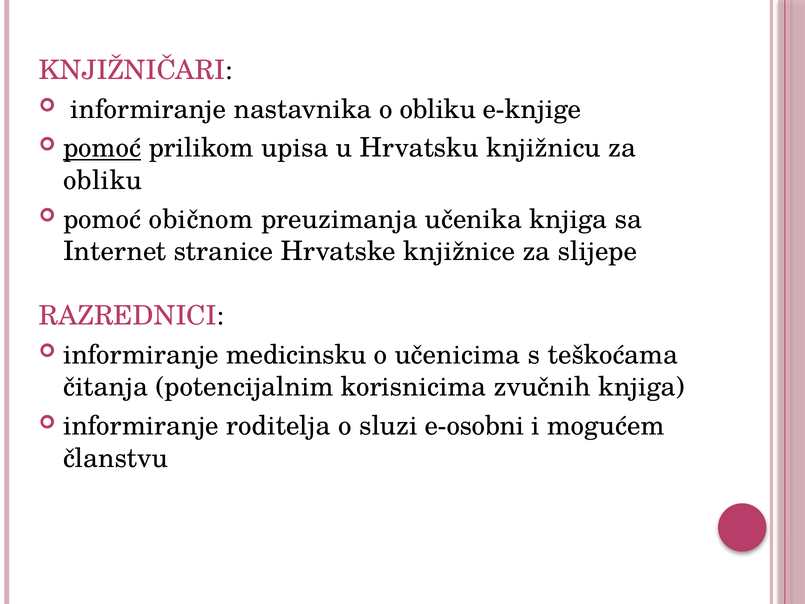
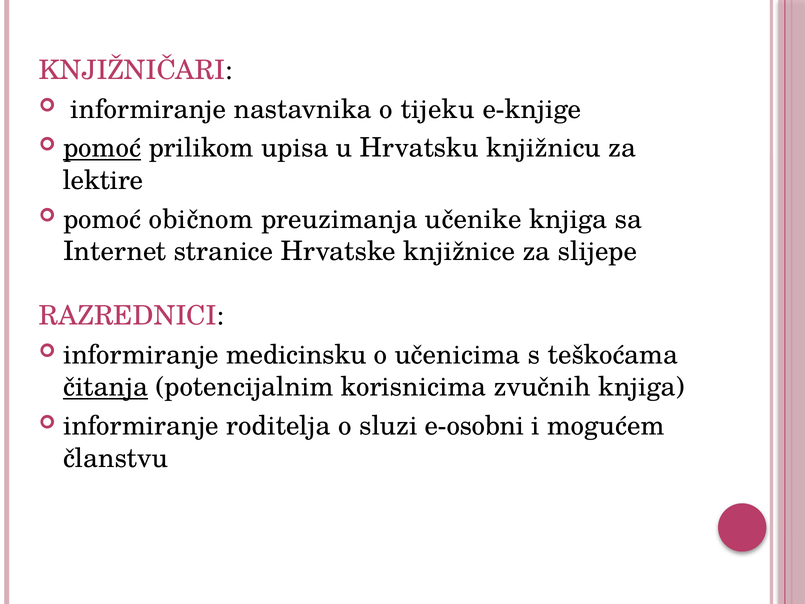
o obliku: obliku -> tijeku (438, 109)
obliku: obliku -> lektire (103, 180)
učenika: učenika -> učenike (473, 219)
čitanja underline: none -> present (106, 387)
